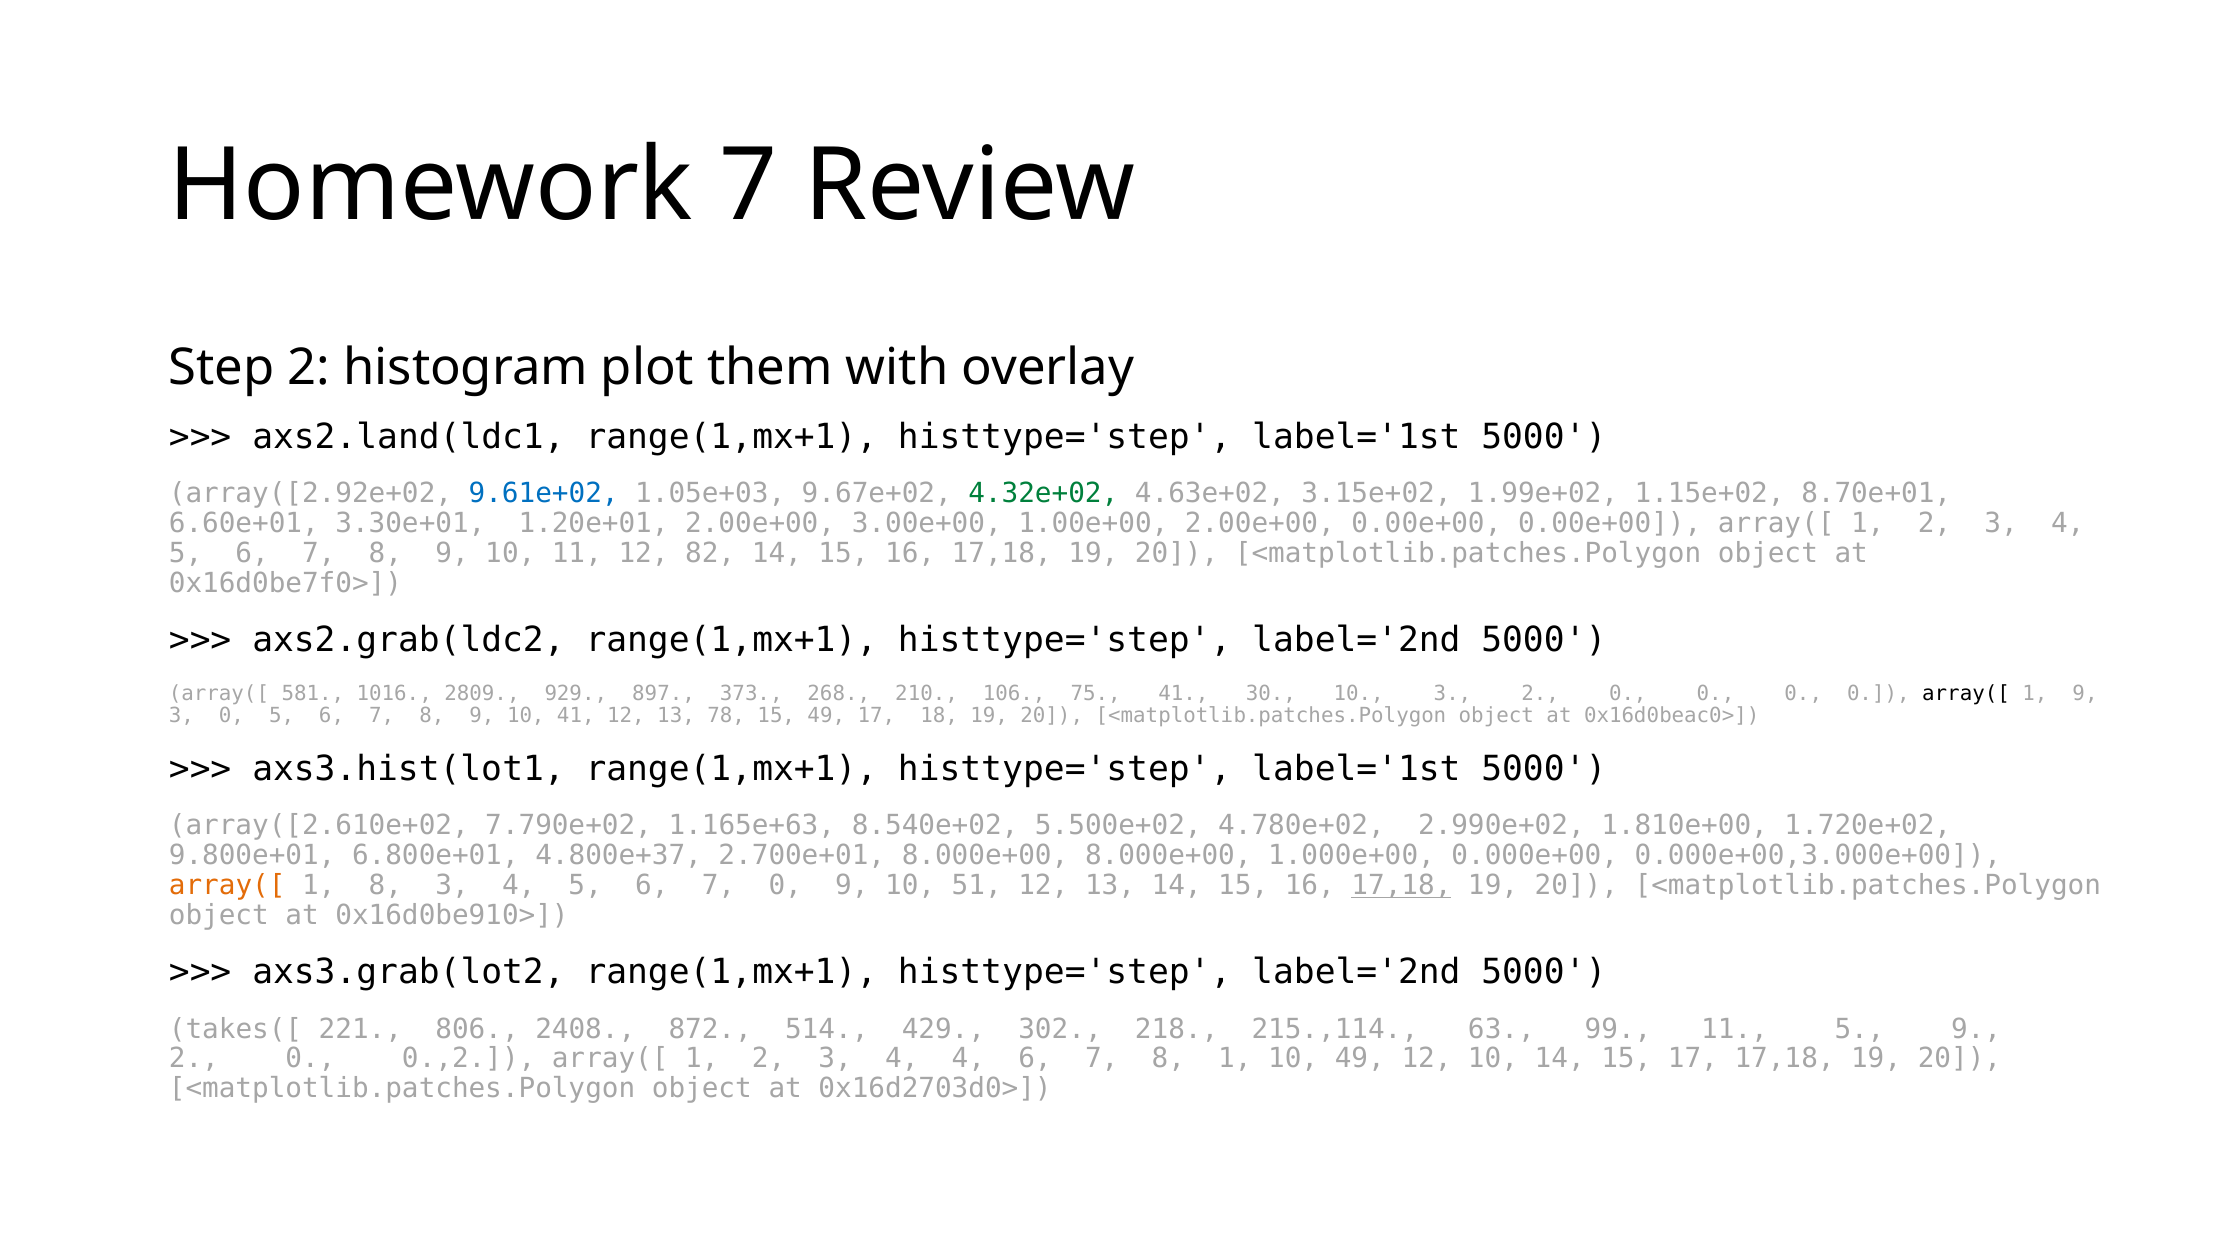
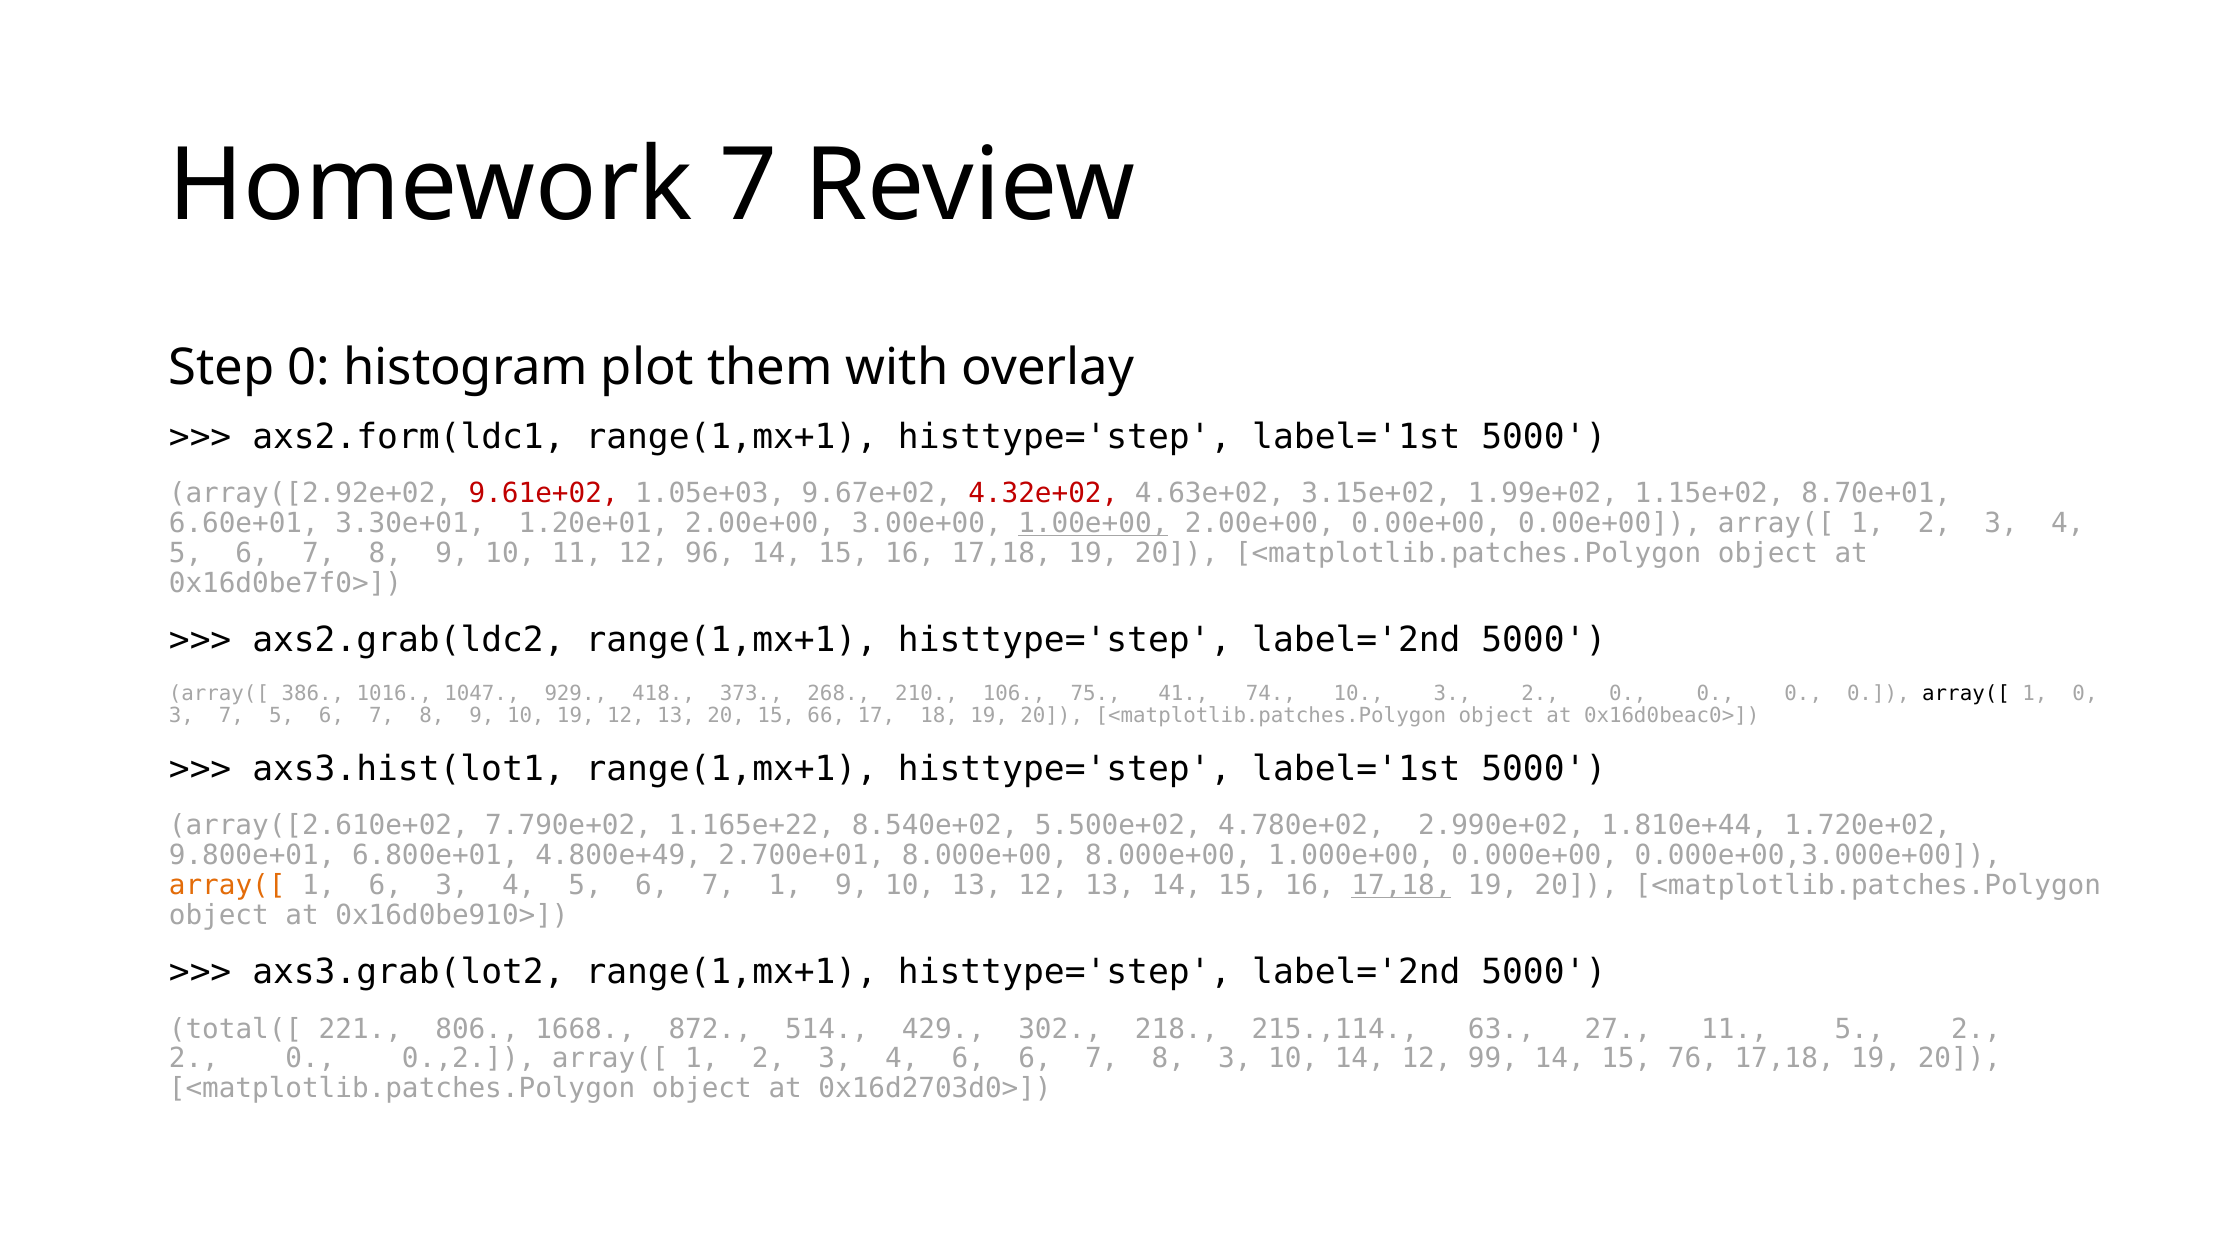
Step 2: 2 -> 0 (309, 367)
axs2.land(ldc1: axs2.land(ldc1 -> axs2.form(ldc1 (408, 437)
9.61e+02 colour: blue -> red (544, 493)
4.32e+02 colour: green -> red (1043, 493)
1.00e+00 underline: none -> present (1093, 523)
82: 82 -> 96 (710, 553)
581: 581 -> 386 (313, 693)
2809: 2809 -> 1047 (482, 693)
897: 897 -> 418 (664, 693)
30: 30 -> 74 (1271, 693)
1 9: 9 -> 0 (2085, 693)
3 0: 0 -> 7 (231, 715)
10 41: 41 -> 19 (576, 715)
13 78: 78 -> 20 (726, 715)
15 49: 49 -> 66 (826, 715)
1.165e+63: 1.165e+63 -> 1.165e+22 (752, 825)
1.810e+00: 1.810e+00 -> 1.810e+44 (1685, 825)
4.800e+37: 4.800e+37 -> 4.800e+49 (619, 855)
1 8: 8 -> 6 (385, 885)
7 0: 0 -> 1 (785, 885)
10 51: 51 -> 13 (977, 885)
takes([: takes([ -> total([ (236, 1028)
2408: 2408 -> 1668 (585, 1028)
99: 99 -> 27 (1618, 1028)
5 9: 9 -> 2 (1976, 1028)
4 4: 4 -> 6 (968, 1058)
8 1: 1 -> 3 (1235, 1058)
10 49: 49 -> 14 (1360, 1058)
12 10: 10 -> 99 (1493, 1058)
15 17: 17 -> 76 (1693, 1058)
